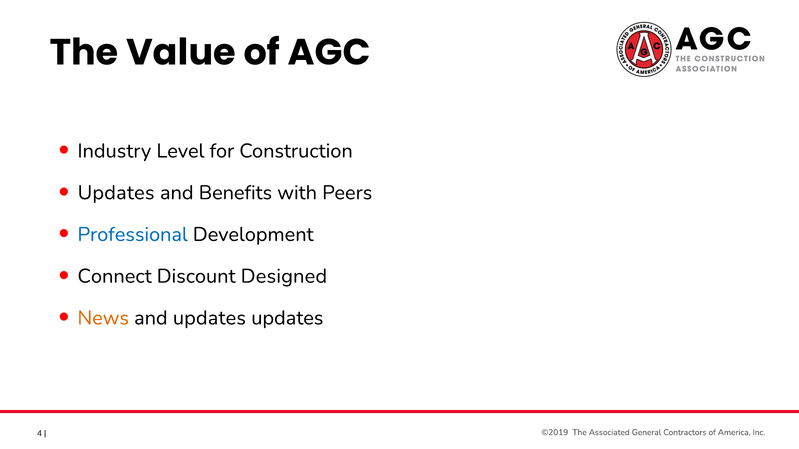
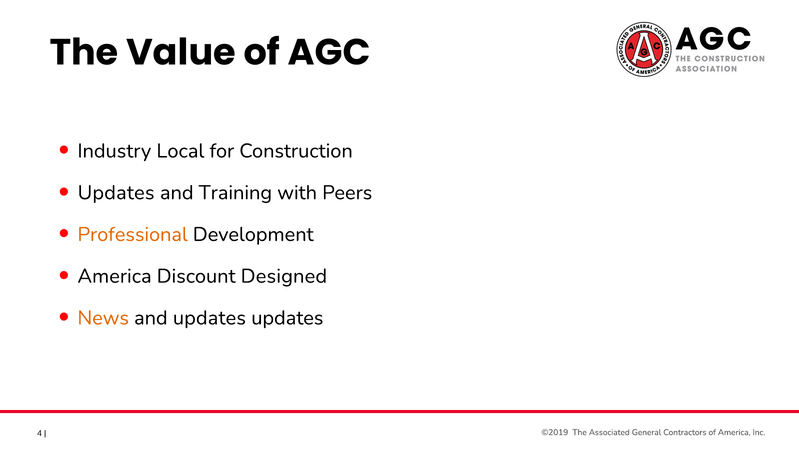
Level: Level -> Local (180, 151)
Benefits: Benefits -> Training (235, 193)
Professional colour: blue -> orange (133, 235)
Connect: Connect -> America (115, 276)
